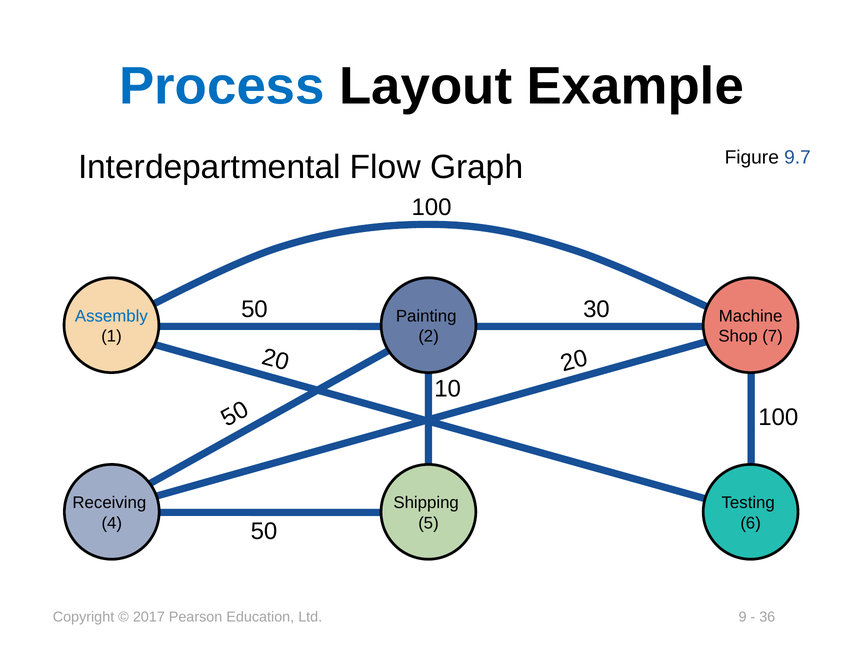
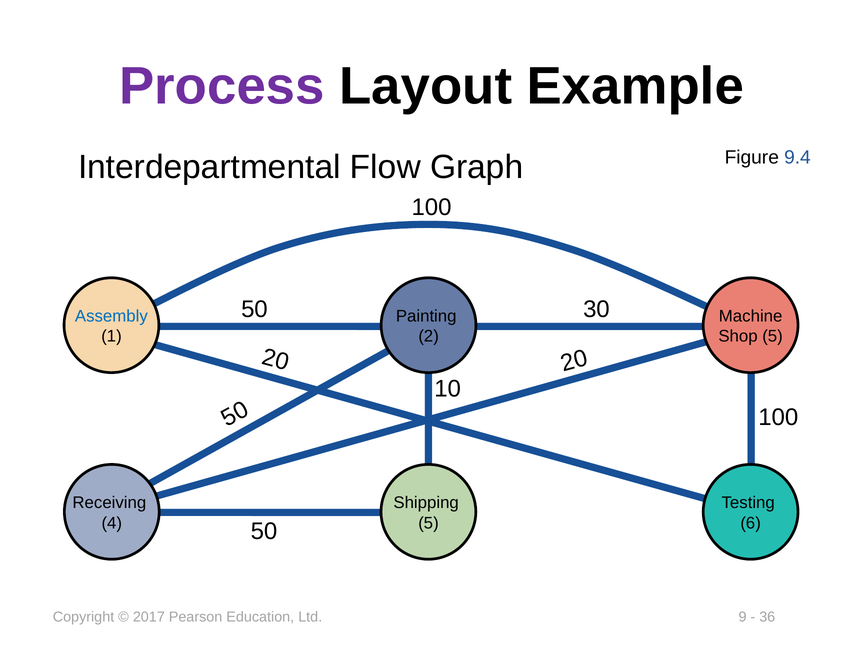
Process colour: blue -> purple (222, 86)
9.7: 9.7 -> 9.4 (797, 158)
Shop 7: 7 -> 5 (773, 336)
